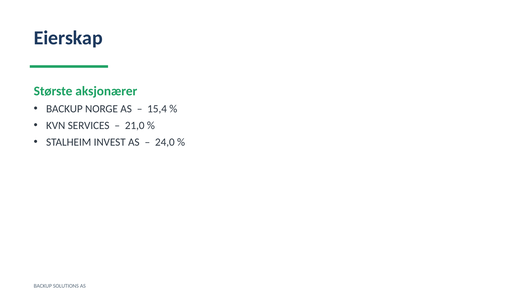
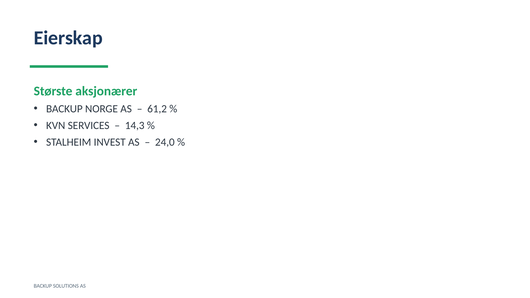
15,4: 15,4 -> 61,2 (157, 109)
21,0: 21,0 -> 14,3 (135, 126)
